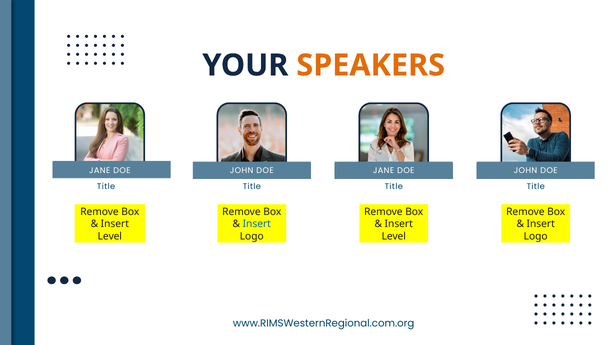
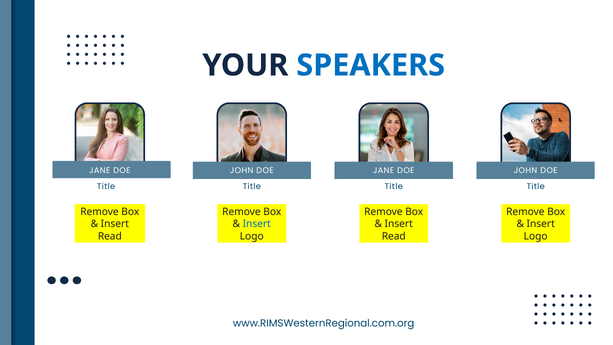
SPEAKERS colour: orange -> blue (371, 65)
Level: Level -> Read (110, 236)
Level: Level -> Read (394, 236)
